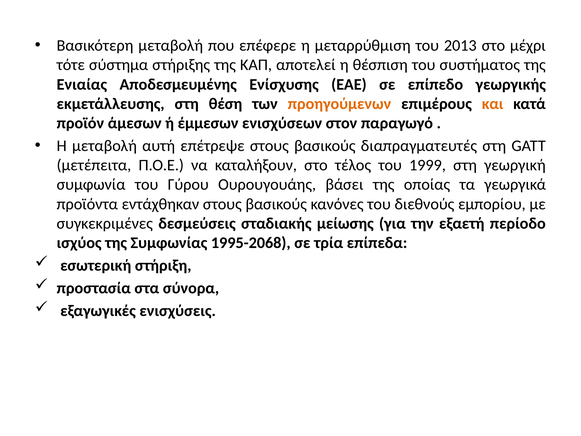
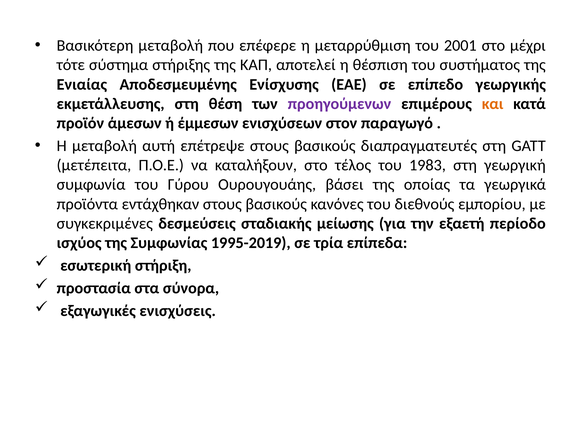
2013: 2013 -> 2001 (460, 46)
προηγούμενων colour: orange -> purple (339, 104)
1999: 1999 -> 1983 (427, 165)
1995-2068: 1995-2068 -> 1995-2019 (251, 243)
